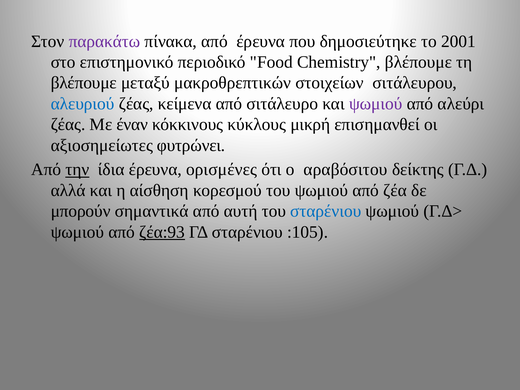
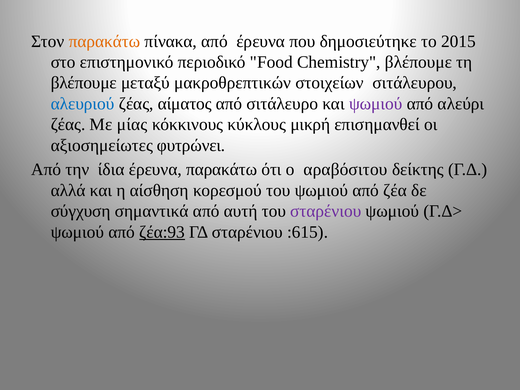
παρακάτω colour: purple -> orange (105, 41)
2001: 2001 -> 2015 (458, 41)
κείμενα: κείμενα -> αίματος (185, 104)
έναν: έναν -> μίας (132, 125)
την underline: present -> none (77, 170)
έρευνα ορισμένες: ορισμένες -> παρακάτω (222, 170)
μπορούν: μπορούν -> σύγχυση (81, 211)
σταρένιου colour: blue -> purple (326, 211)
:105: :105 -> :615 (308, 232)
